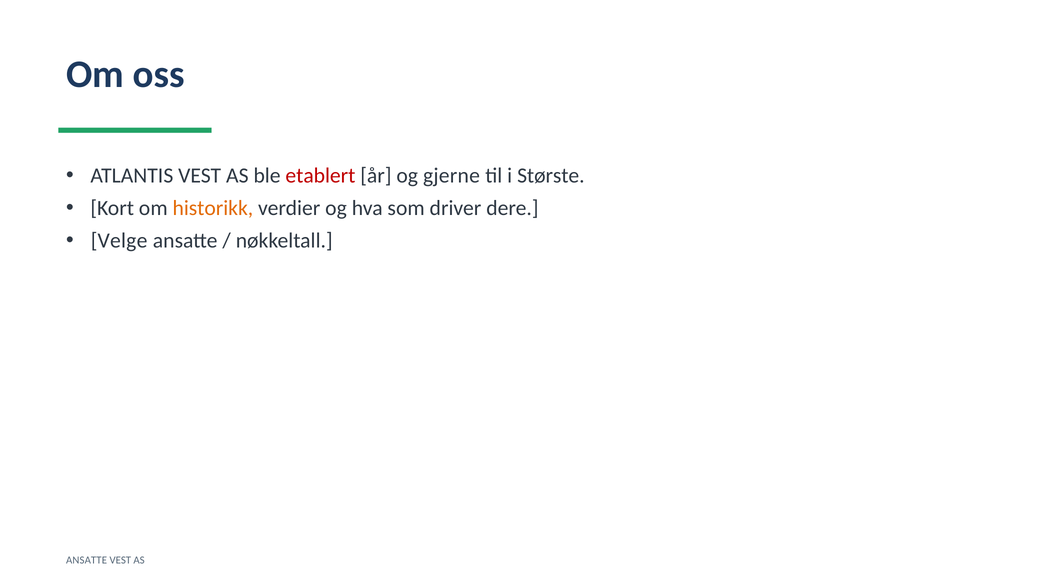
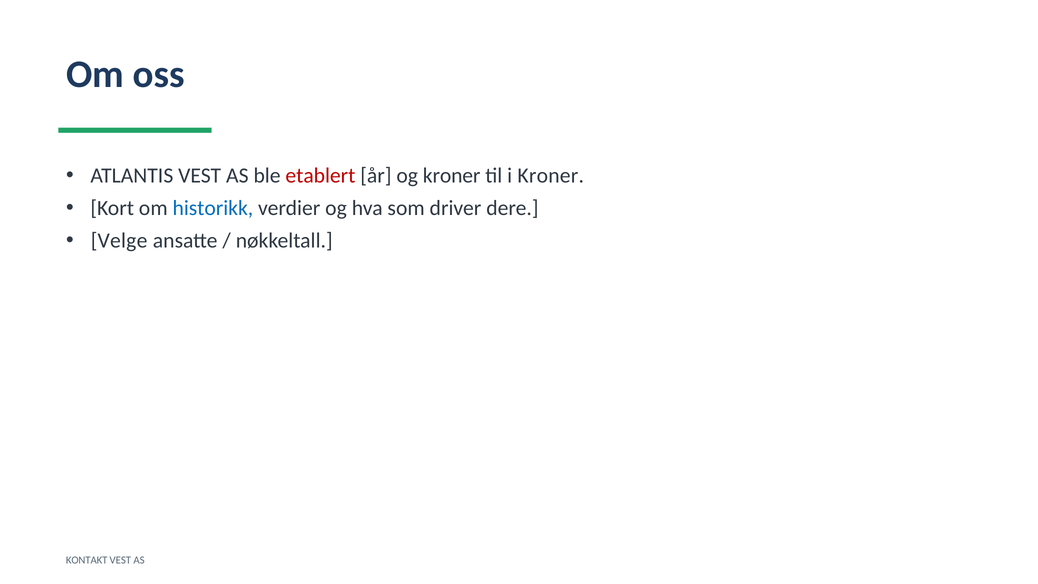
og gjerne: gjerne -> kroner (452, 176)
i Største: Største -> Kroner (551, 176)
historikk colour: orange -> blue (213, 208)
ANSATTE: ANSATTE -> KONTAKT (87, 560)
